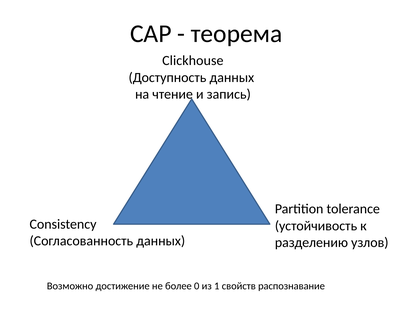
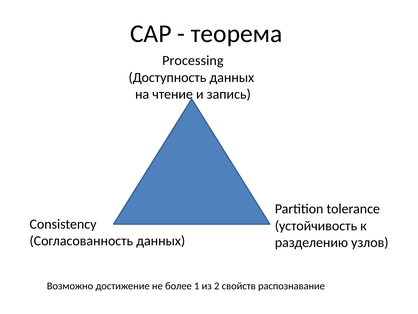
Clickhouse: Clickhouse -> Processing (193, 61)
0: 0 -> 1 (197, 286)
1: 1 -> 2 (217, 286)
